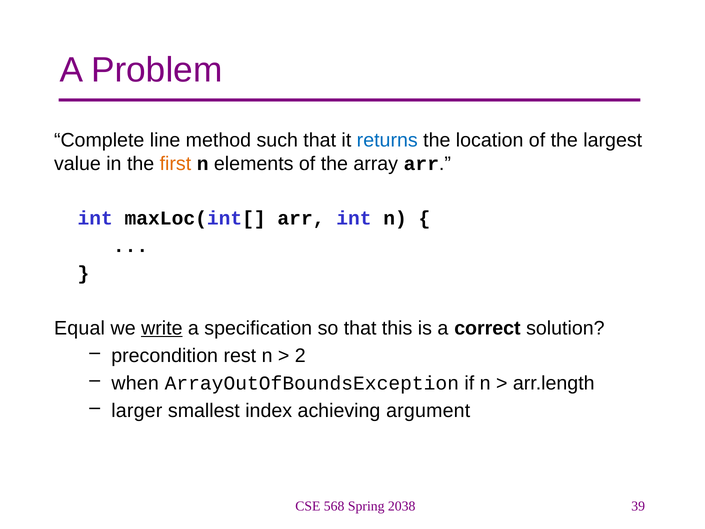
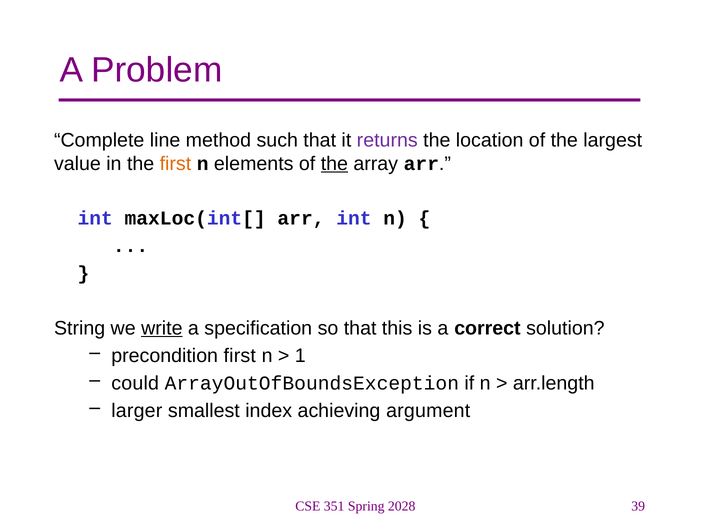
returns colour: blue -> purple (387, 140)
the underline: none -> present (334, 164)
Equal: Equal -> String (80, 328)
precondition rest: rest -> first (240, 355)
2: 2 -> 1 (300, 355)
when: when -> could (135, 383)
568: 568 -> 351 (334, 506)
2038: 2038 -> 2028 (402, 506)
